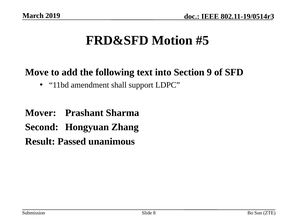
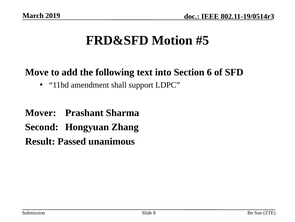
9: 9 -> 6 (209, 72)
